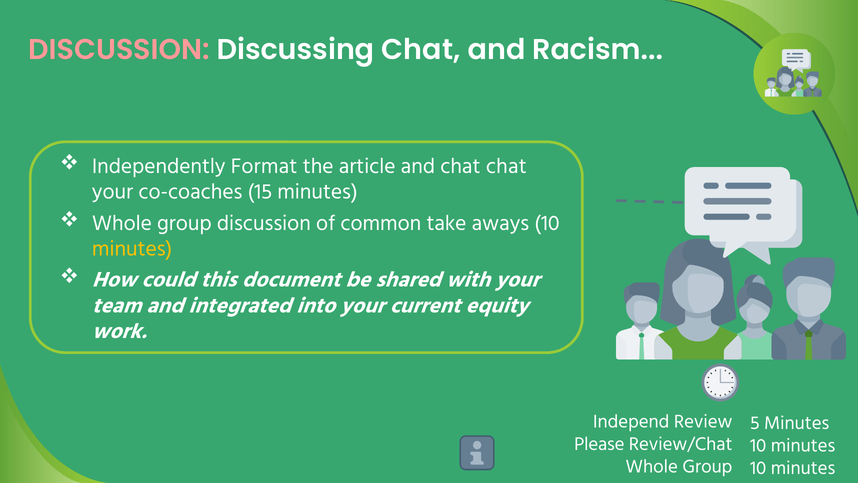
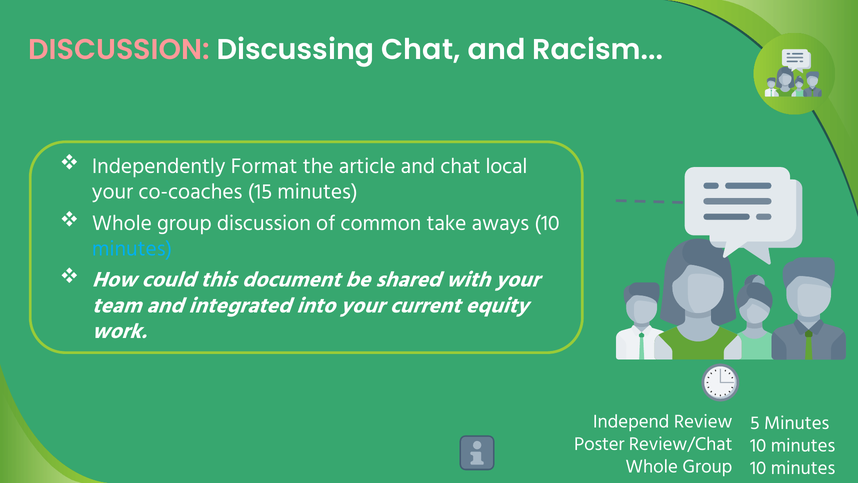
chat chat: chat -> local (507, 166)
minutes colour: yellow -> light blue (132, 249)
Please: Please -> Poster (599, 444)
